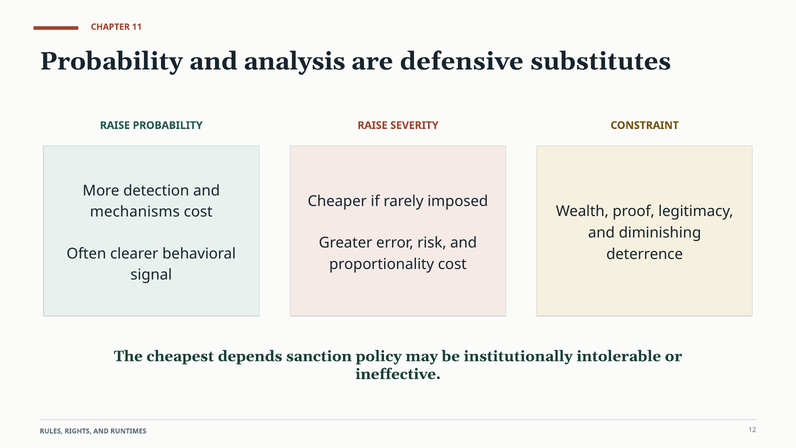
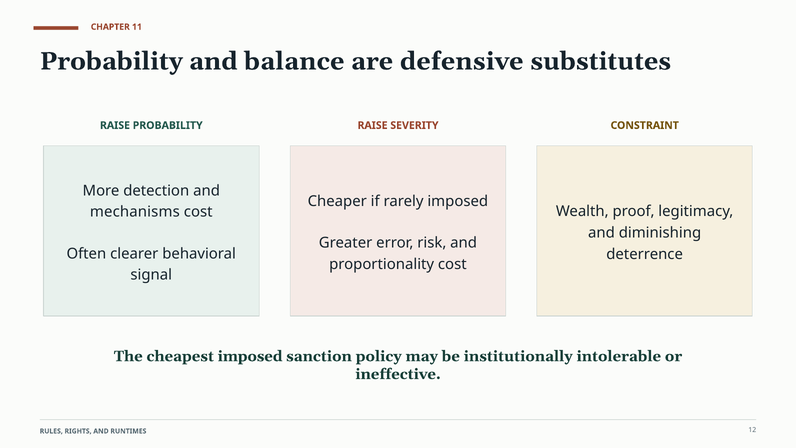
analysis: analysis -> balance (294, 61)
cheapest depends: depends -> imposed (250, 356)
